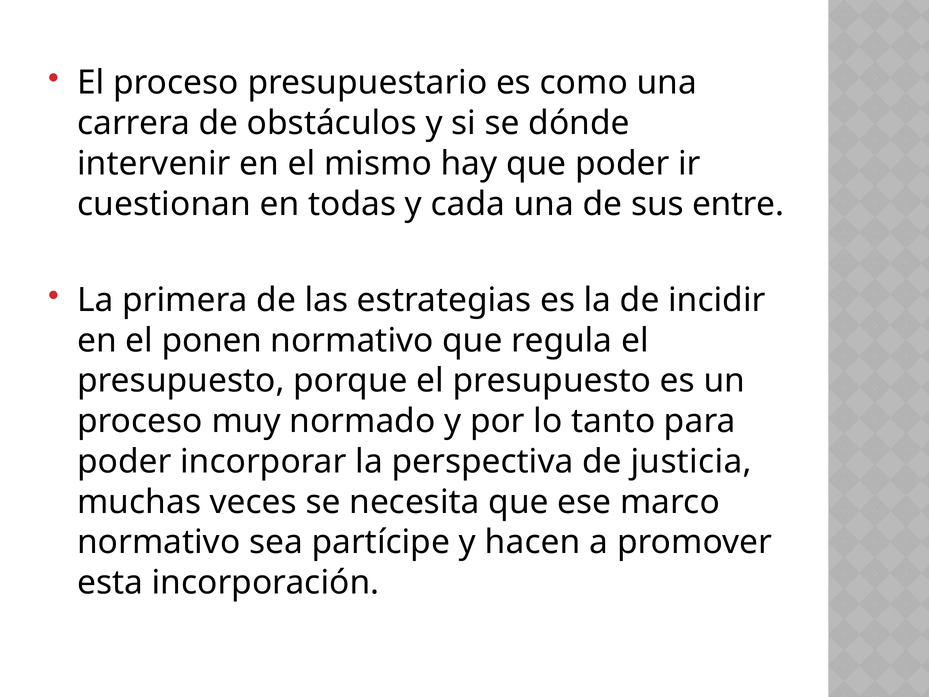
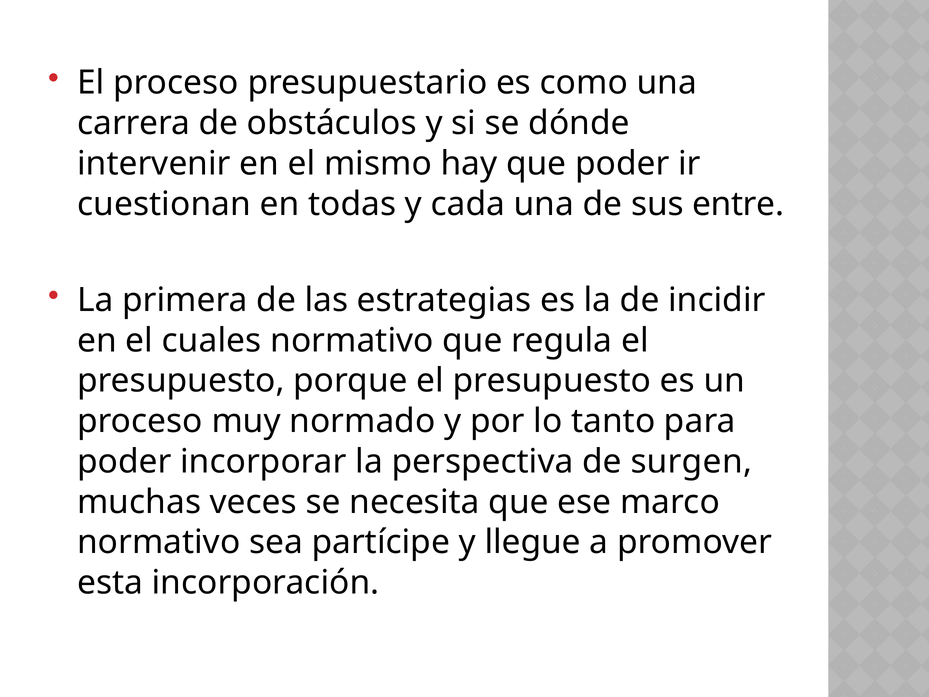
ponen: ponen -> cuales (212, 340)
justicia: justicia -> surgen (691, 461)
hacen: hacen -> llegue (533, 542)
